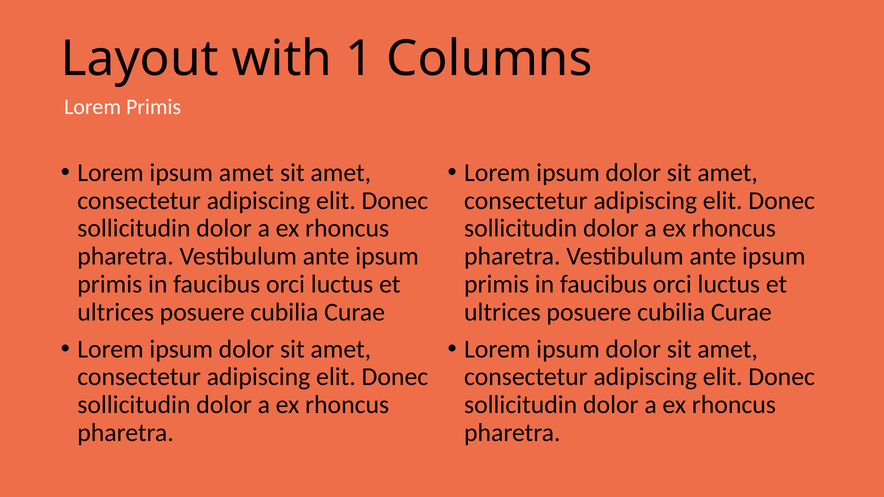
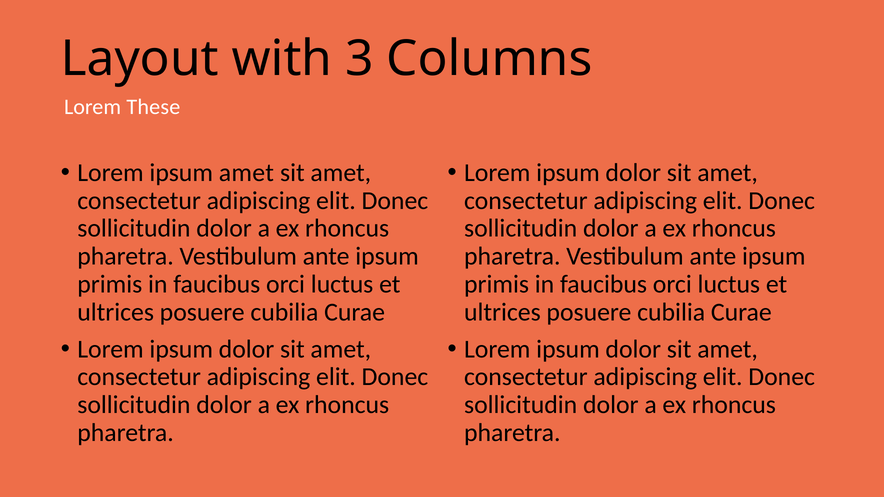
1: 1 -> 3 (359, 59)
Lorem Primis: Primis -> These (153, 107)
